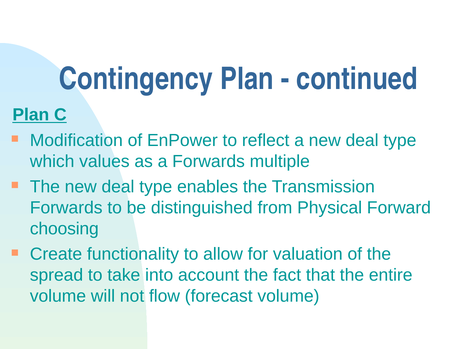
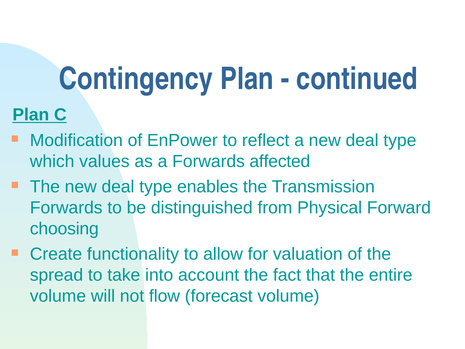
multiple: multiple -> affected (280, 161)
